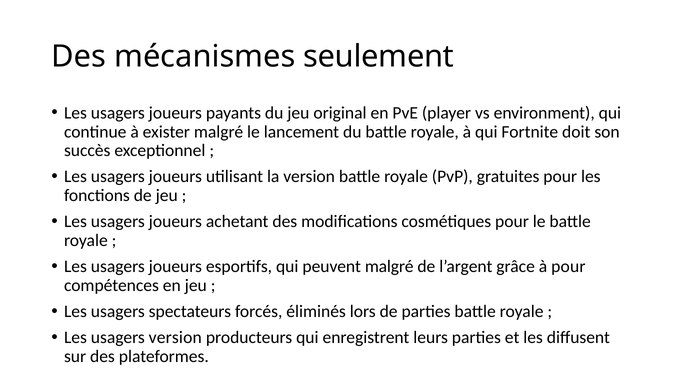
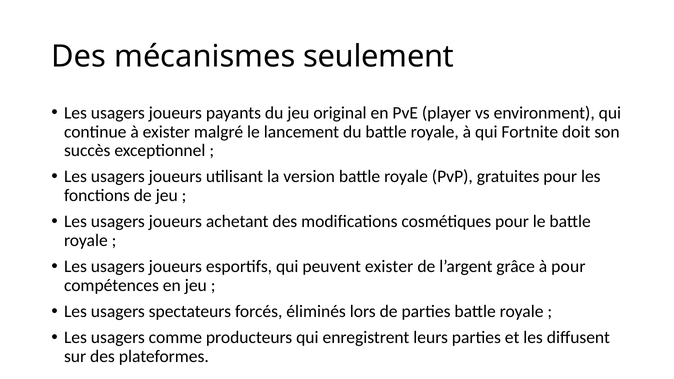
peuvent malgré: malgré -> exister (389, 267)
usagers version: version -> comme (175, 337)
